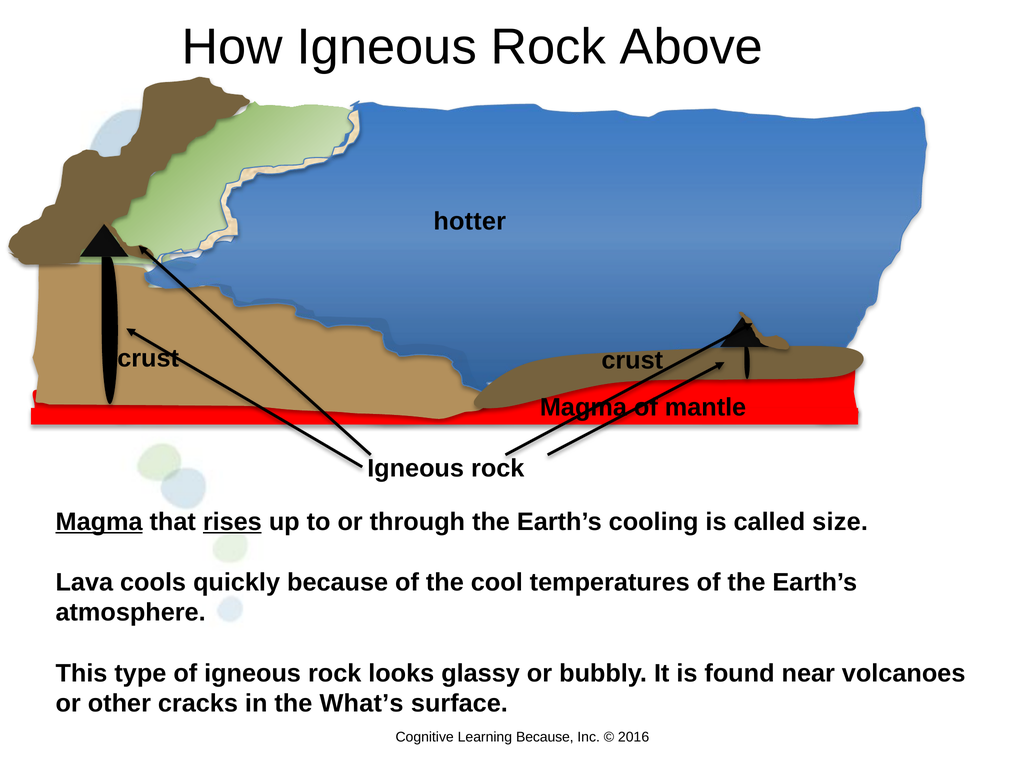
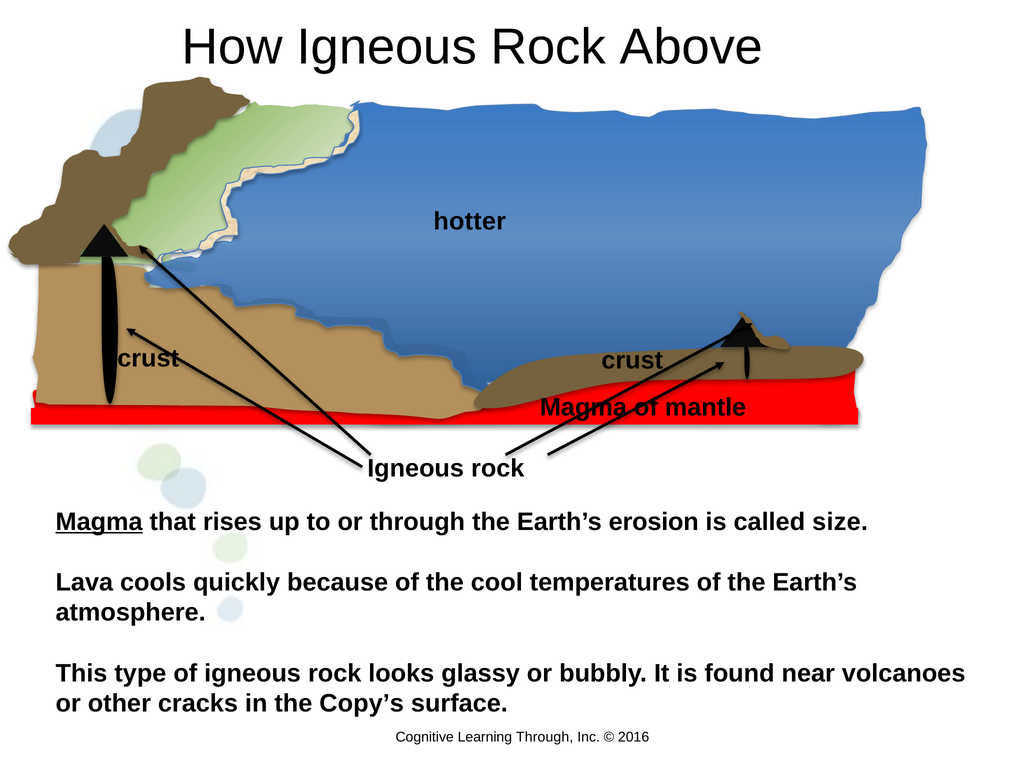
rises underline: present -> none (232, 522)
cooling: cooling -> erosion (654, 522)
What’s: What’s -> Copy’s (362, 704)
Learning Because: Because -> Through (545, 737)
